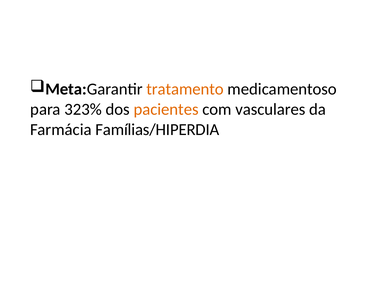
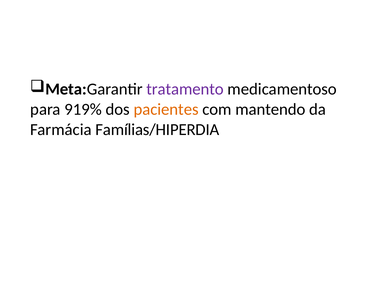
tratamento colour: orange -> purple (185, 89)
323%: 323% -> 919% (83, 109)
vasculares: vasculares -> mantendo (270, 109)
